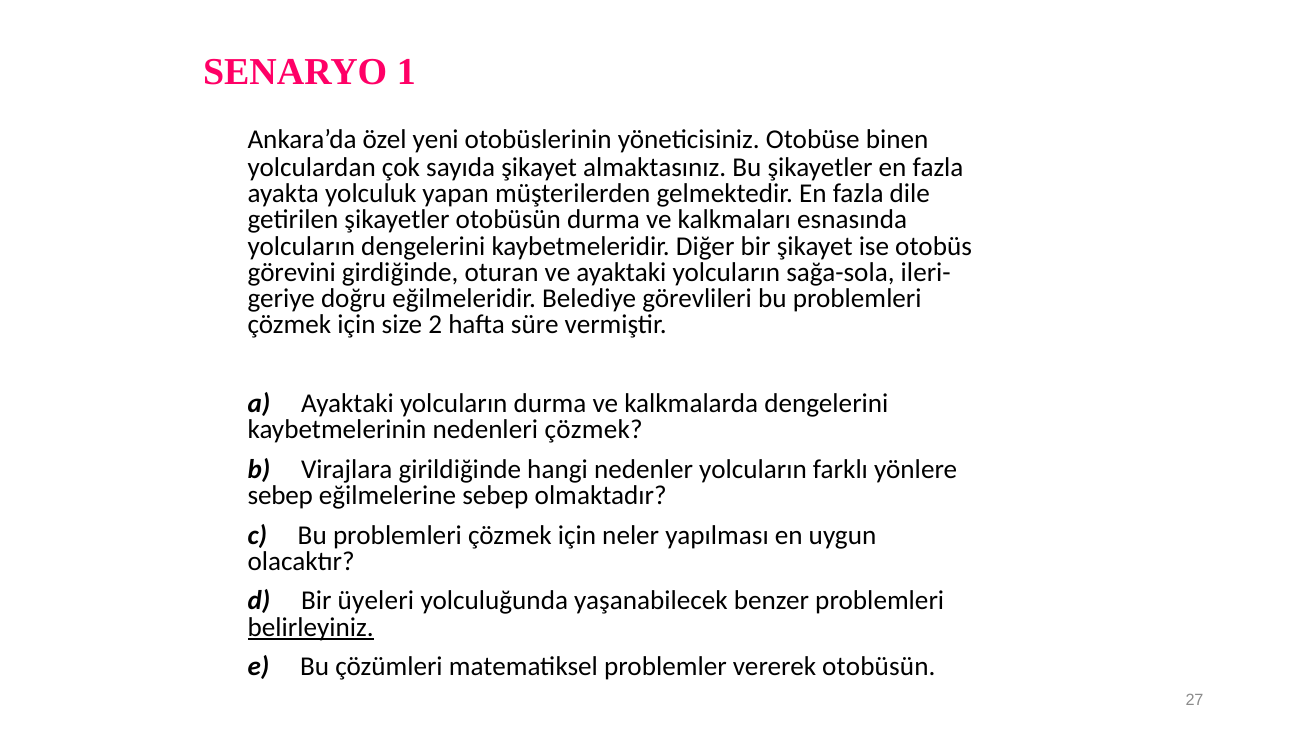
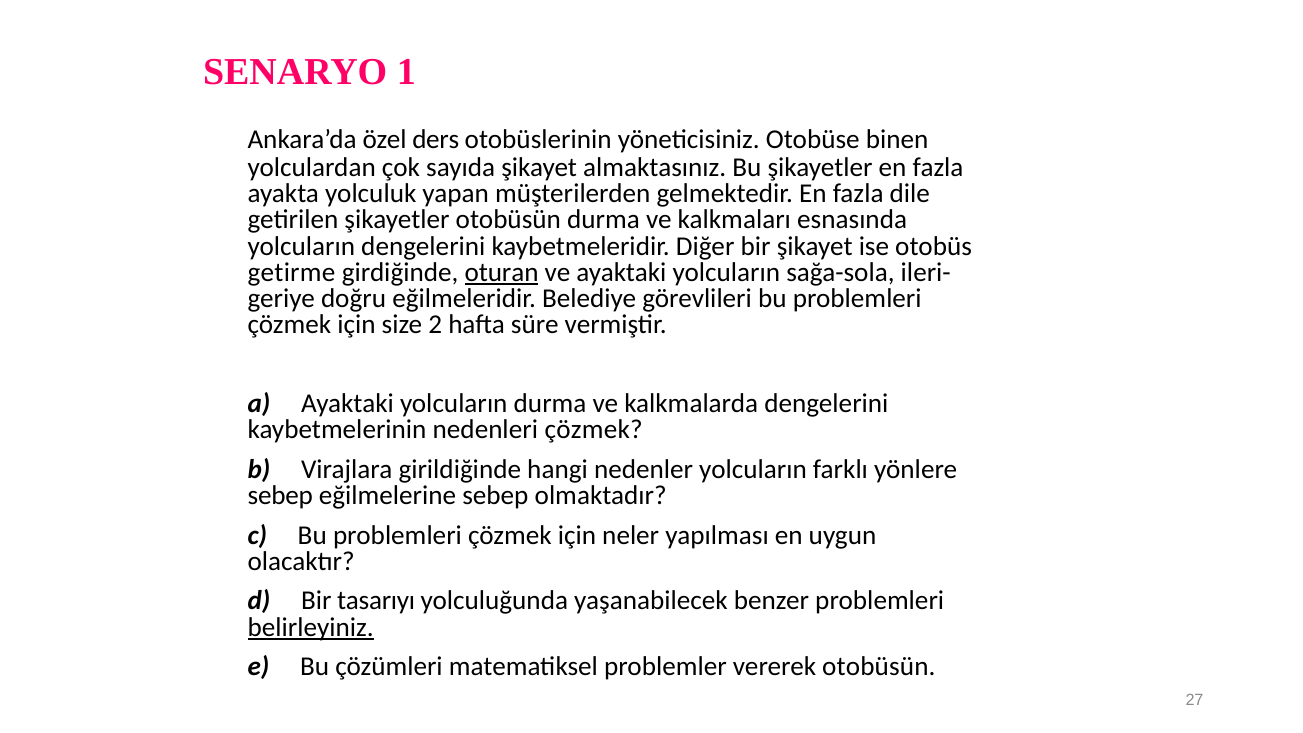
yeni: yeni -> ders (436, 140)
görevini: görevini -> getirme (292, 272)
oturan underline: none -> present (502, 272)
üyeleri: üyeleri -> tasarıyı (376, 601)
